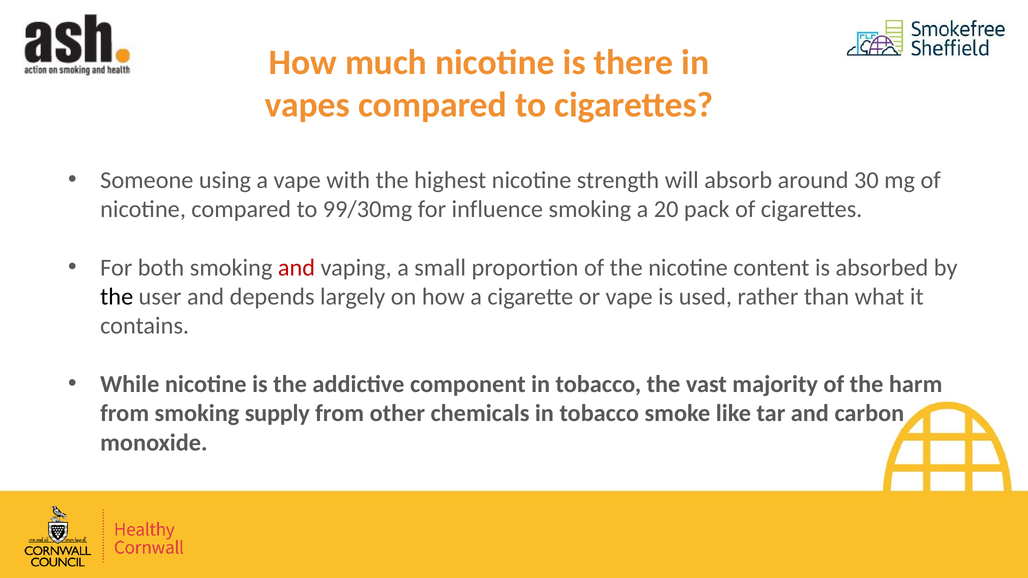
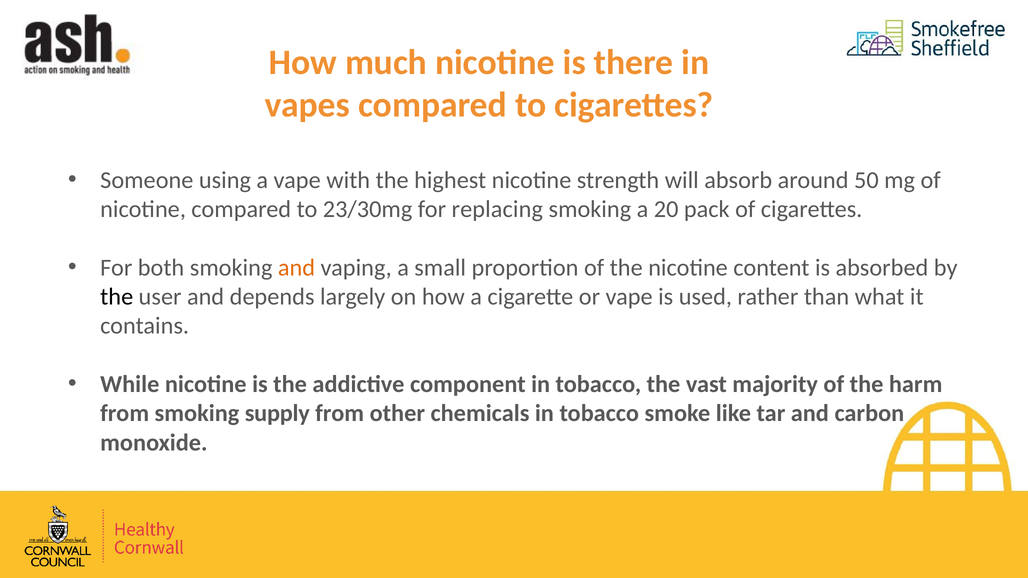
30: 30 -> 50 (866, 180)
99/30mg: 99/30mg -> 23/30mg (368, 209)
influence: influence -> replacing (497, 209)
and colour: red -> orange (296, 268)
